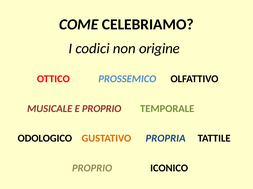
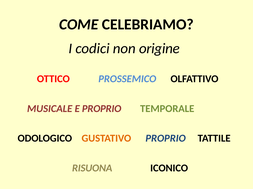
GUSTATIVO PROPRIA: PROPRIA -> PROPRIO (166, 139)
PROPRIO: PROPRIO -> RISUONA (92, 169)
